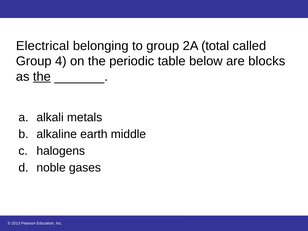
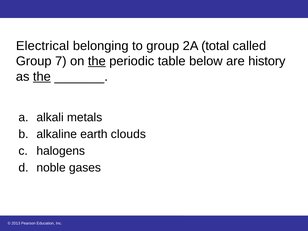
4: 4 -> 7 (61, 61)
the underline: none -> present (97, 61)
blocks: blocks -> history (267, 61)
middle: middle -> clouds (128, 134)
